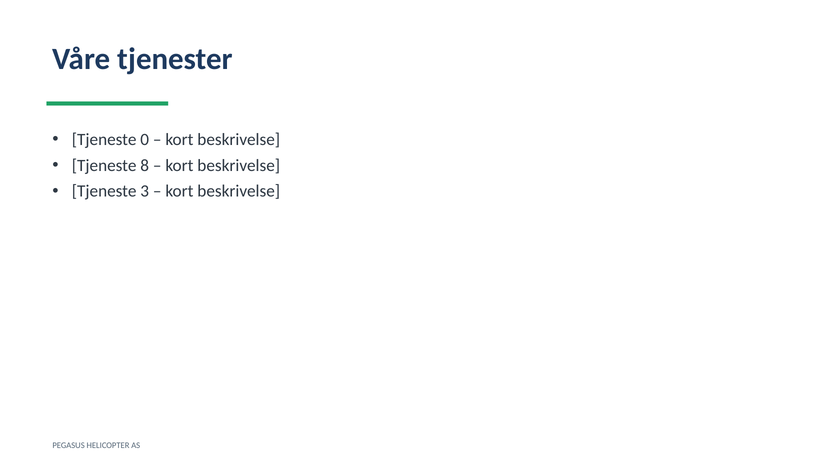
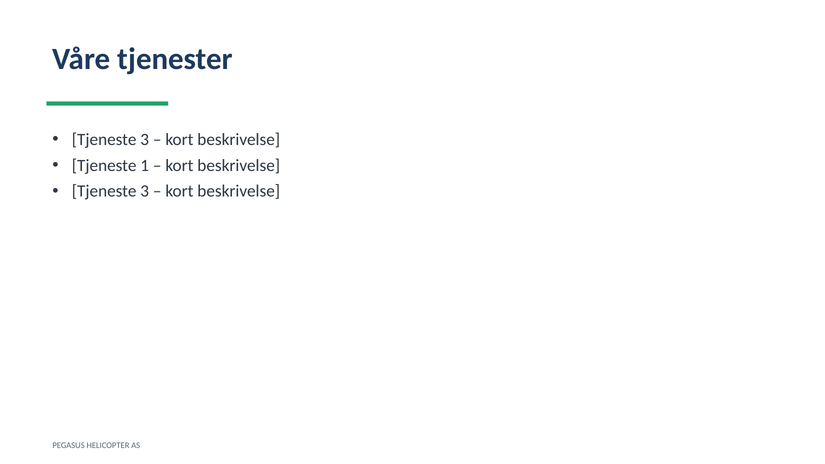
0: 0 -> 3 (145, 140)
8: 8 -> 1 (145, 166)
